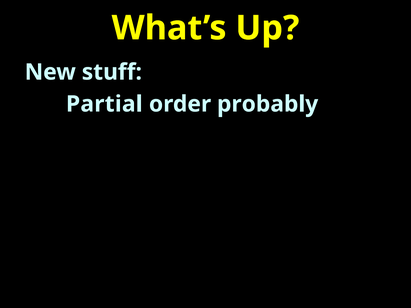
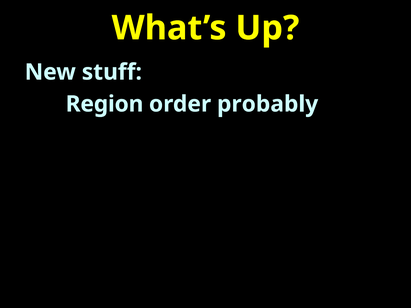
Partial: Partial -> Region (105, 104)
